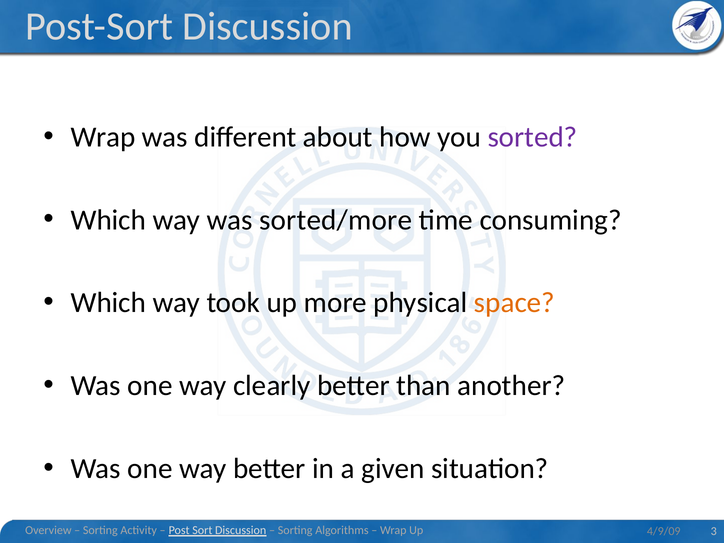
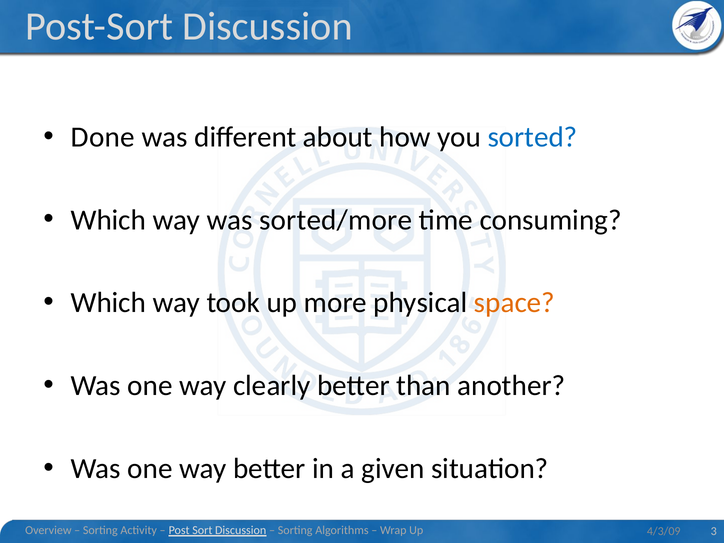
Wrap: Wrap -> Done (103, 137)
sorted colour: purple -> blue (532, 137)
4/9/09: 4/9/09 -> 4/3/09 (664, 531)
